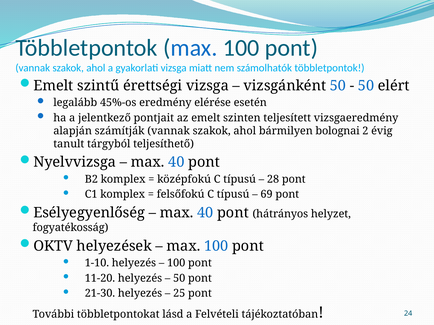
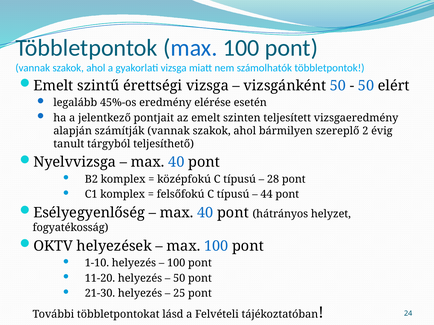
bolognai: bolognai -> szereplő (338, 131)
69: 69 -> 44 (267, 195)
